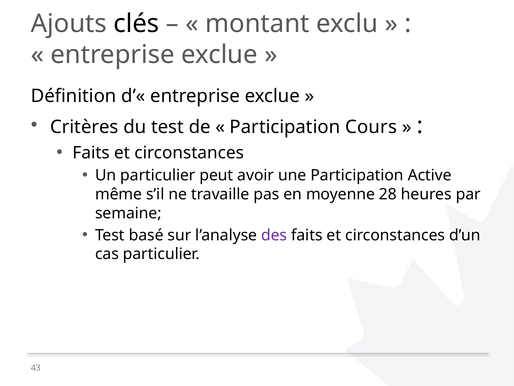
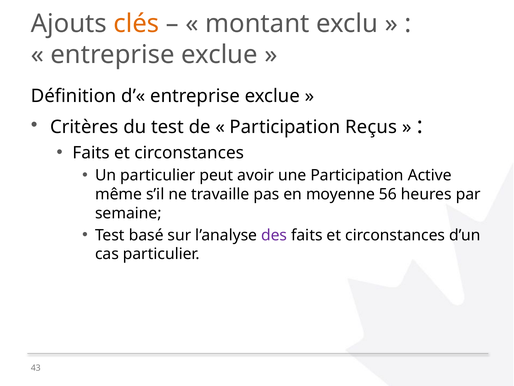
clés colour: black -> orange (136, 24)
Cours: Cours -> Reçus (371, 127)
28: 28 -> 56 (388, 194)
